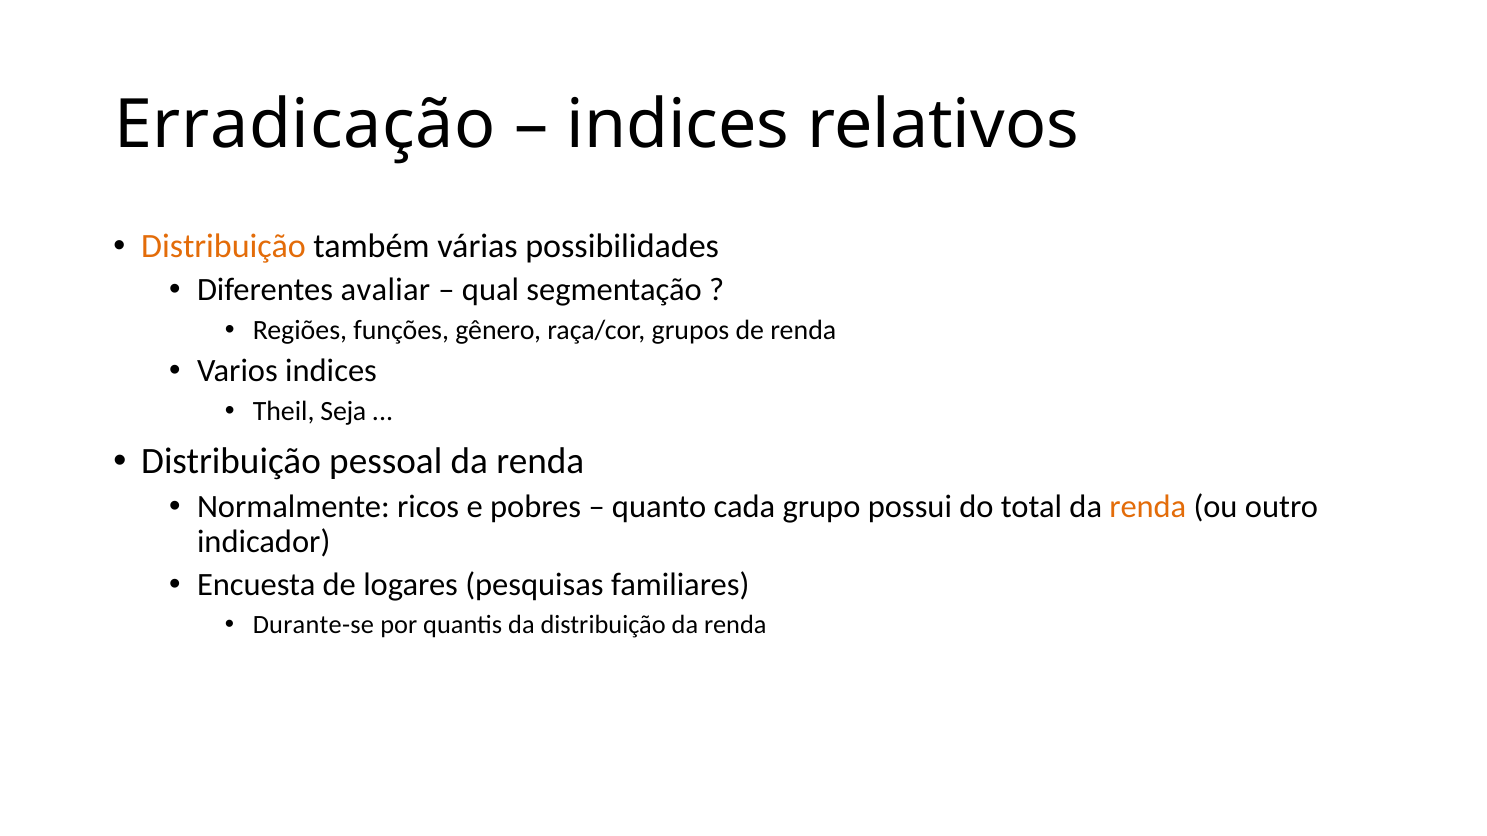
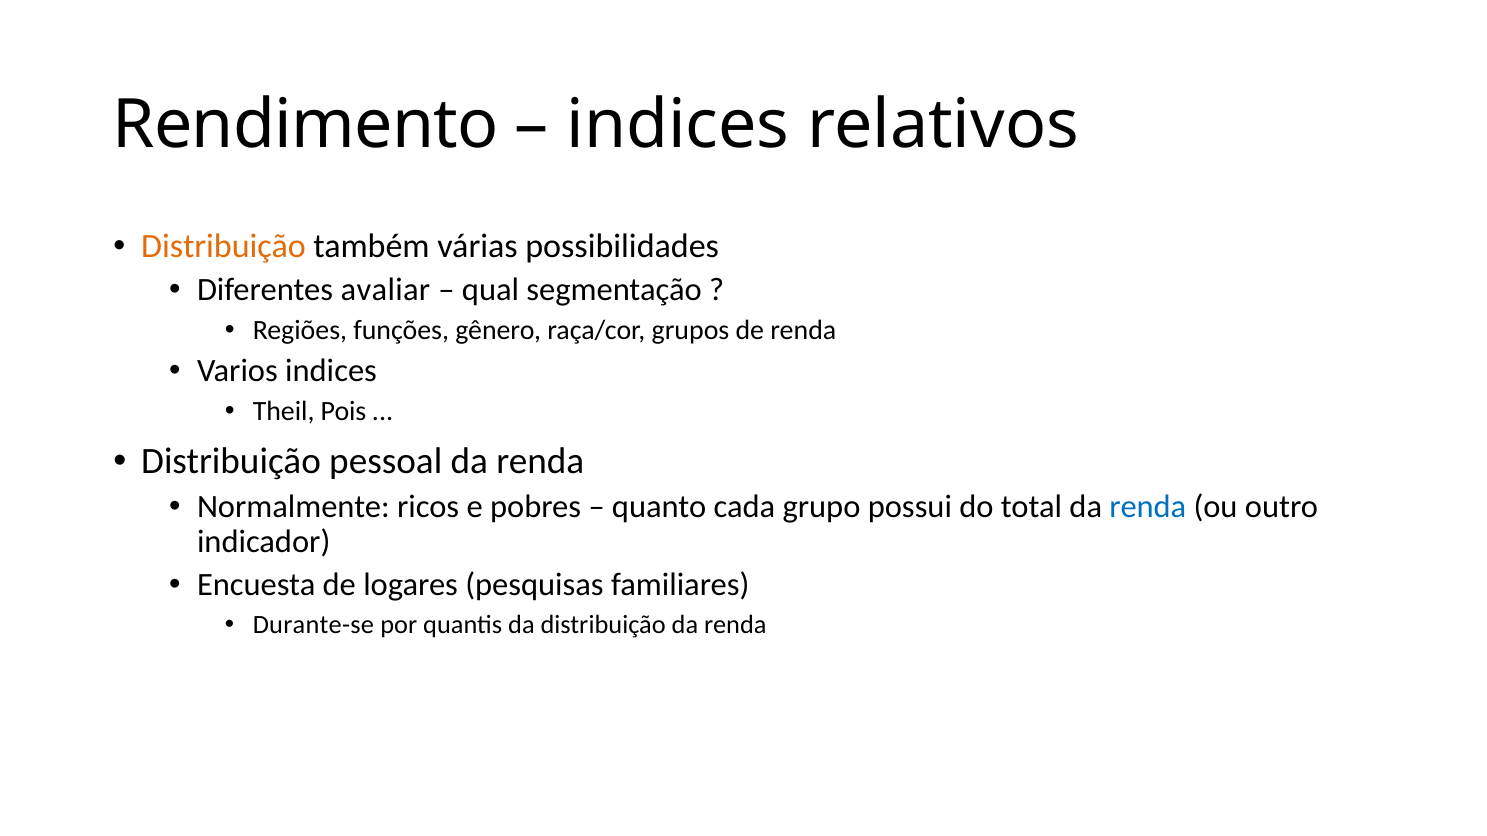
Erradicação: Erradicação -> Rendimento (306, 125)
Seja: Seja -> Pois (343, 411)
renda colour: orange -> blue (1148, 507)
